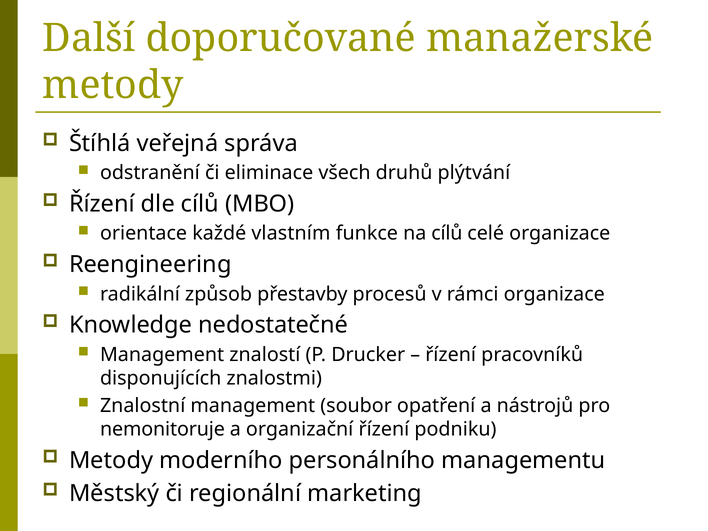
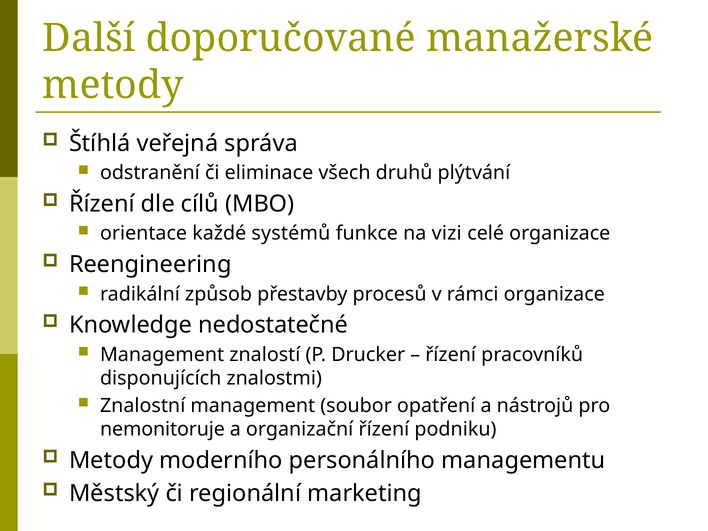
vlastním: vlastním -> systémů (291, 233)
na cílů: cílů -> vizi (447, 233)
